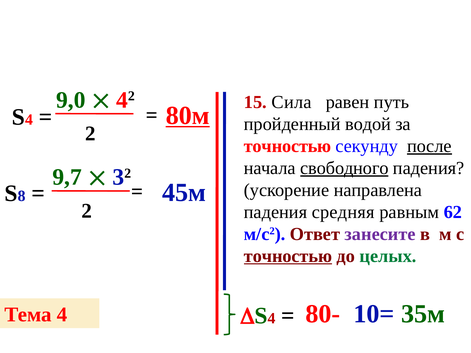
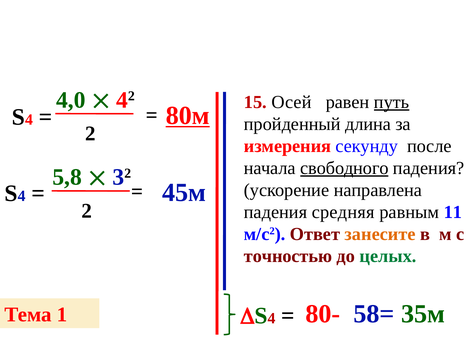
9,0: 9,0 -> 4,0 (71, 100)
Сила: Сила -> Осей (292, 102)
путь underline: none -> present (392, 102)
водой: водой -> длина (368, 124)
точностью: точностью -> измерения (288, 146)
после underline: present -> none (429, 146)
9,7: 9,7 -> 5,8 (67, 177)
8: 8 -> 4 (22, 196)
62: 62 -> 11 (453, 212)
занесите colour: purple -> orange (380, 234)
точностью underline: present -> none (288, 256)
Тема 4: 4 -> 1 (62, 315)
10=: 10= -> 58= (374, 314)
